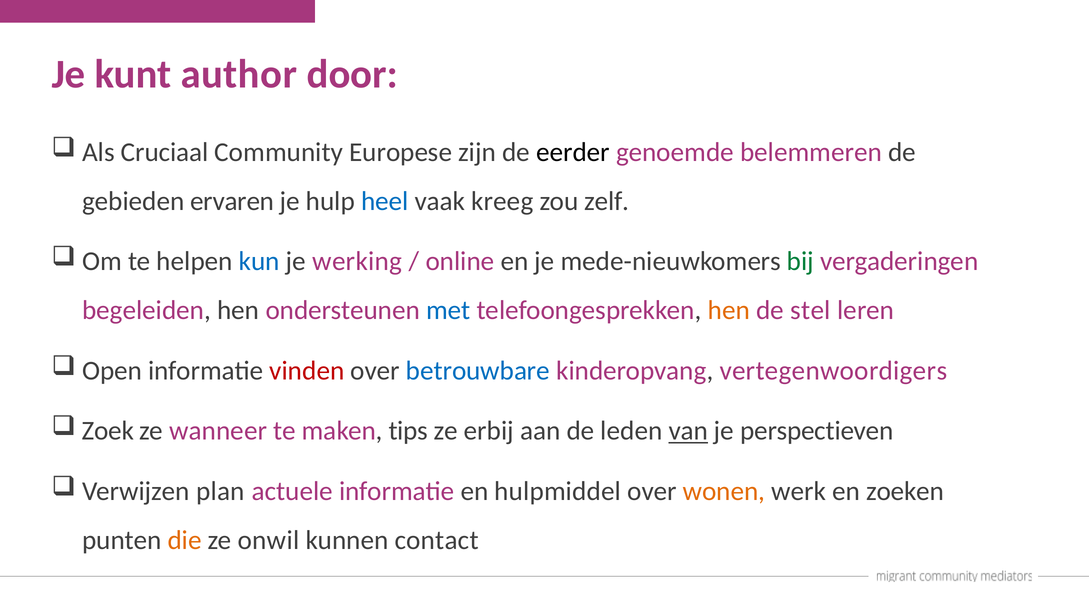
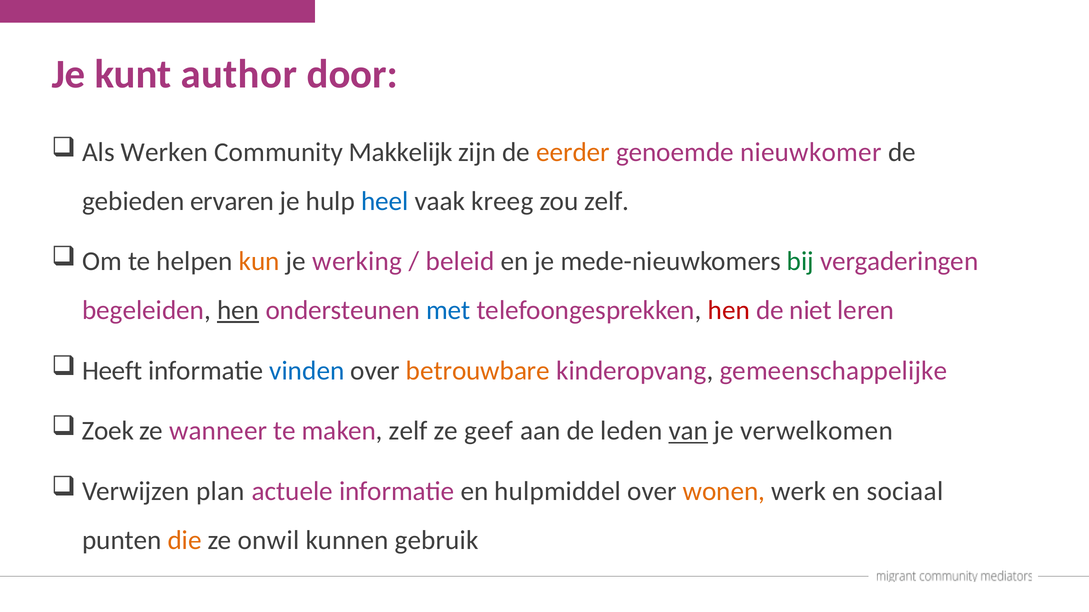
Cruciaal: Cruciaal -> Werken (165, 152)
Europese: Europese -> Makkelijk (401, 152)
eerder colour: black -> orange (573, 152)
belemmeren: belemmeren -> nieuwkomer (811, 152)
kun colour: blue -> orange (259, 262)
online: online -> beleid (460, 262)
hen underline: none -> present (238, 311)
hen colour: orange -> red (729, 311)
stel: stel -> niet (811, 311)
Open: Open -> Heeft (112, 371)
vinden colour: red -> blue (307, 371)
betrouwbare colour: blue -> orange (478, 371)
vertegenwoordigers: vertegenwoordigers -> gemeenschappelijke (833, 371)
maken tips: tips -> zelf (408, 431)
erbij: erbij -> geef (489, 431)
perspectieven: perspectieven -> verwelkomen (817, 431)
zoeken: zoeken -> sociaal (905, 492)
contact: contact -> gebruik (437, 541)
